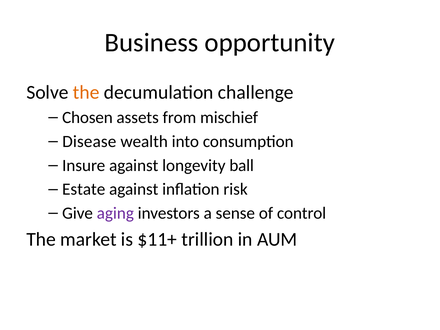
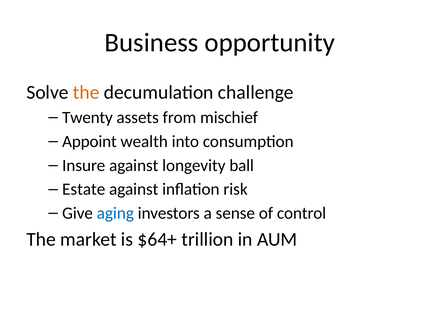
Chosen: Chosen -> Twenty (87, 118)
Disease: Disease -> Appoint (89, 141)
aging colour: purple -> blue (115, 213)
$11+: $11+ -> $64+ (157, 239)
